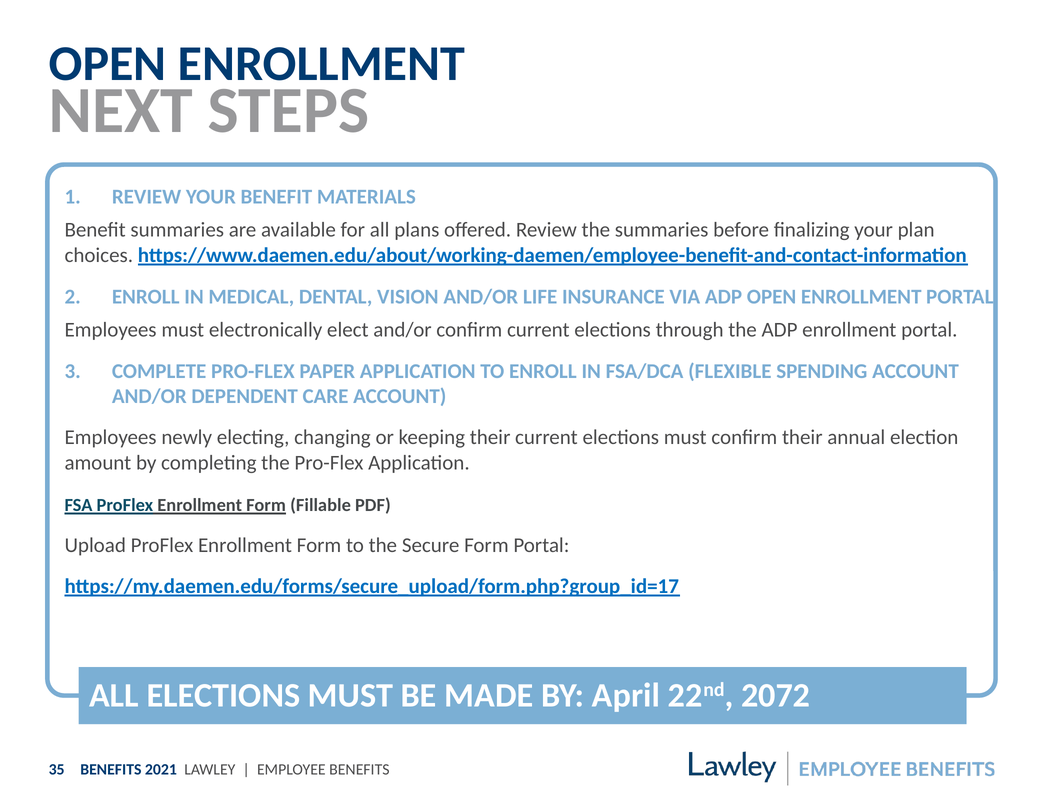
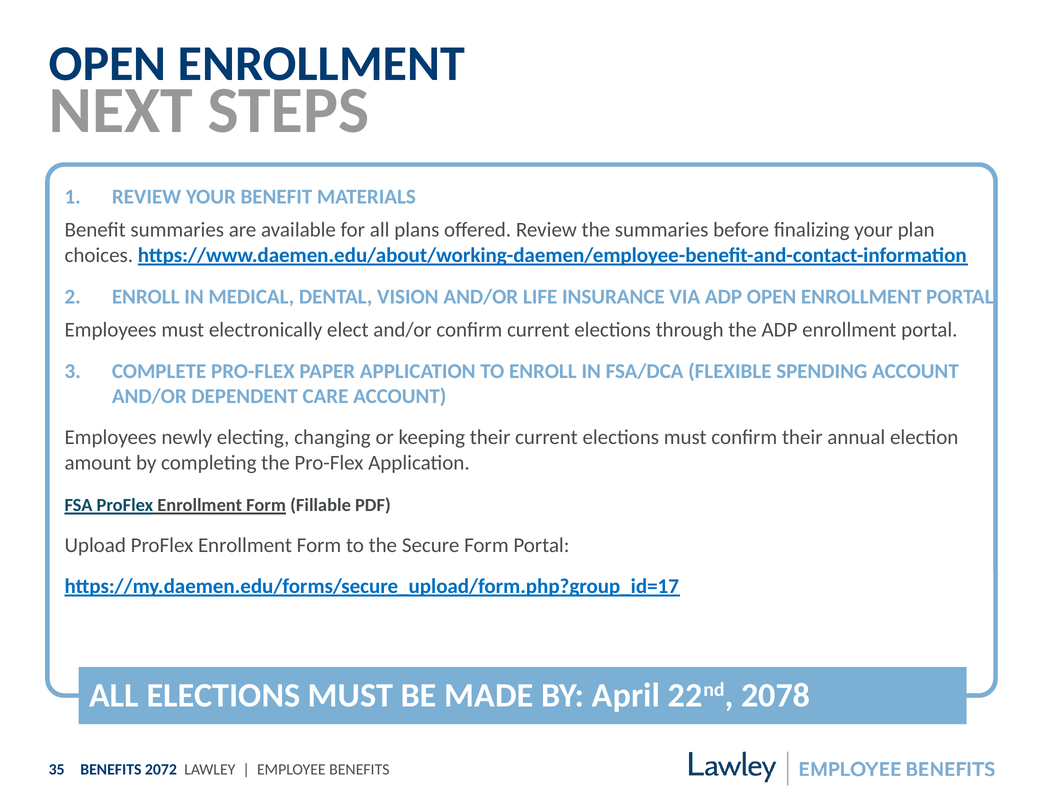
2072: 2072 -> 2078 (776, 695)
2021: 2021 -> 2072 (161, 770)
